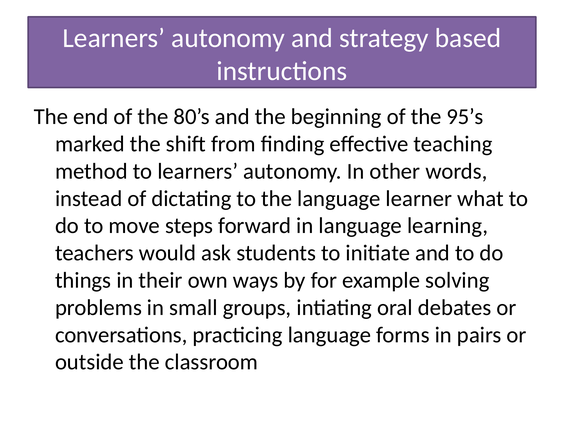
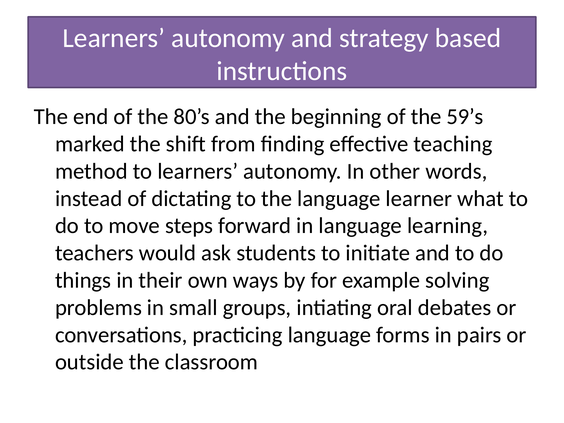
95’s: 95’s -> 59’s (465, 117)
